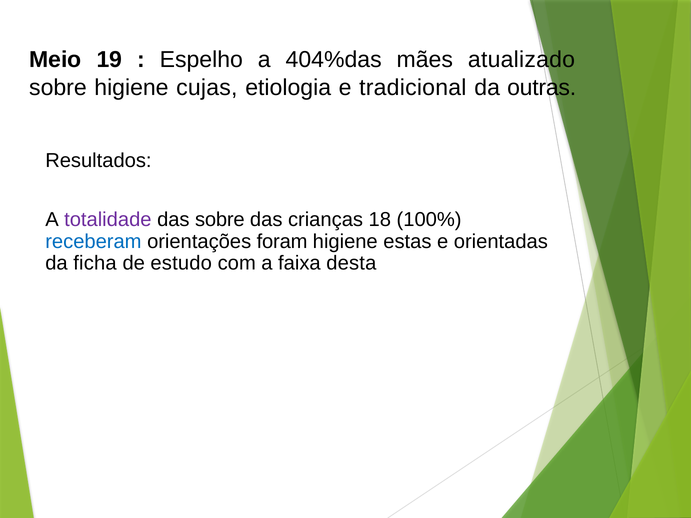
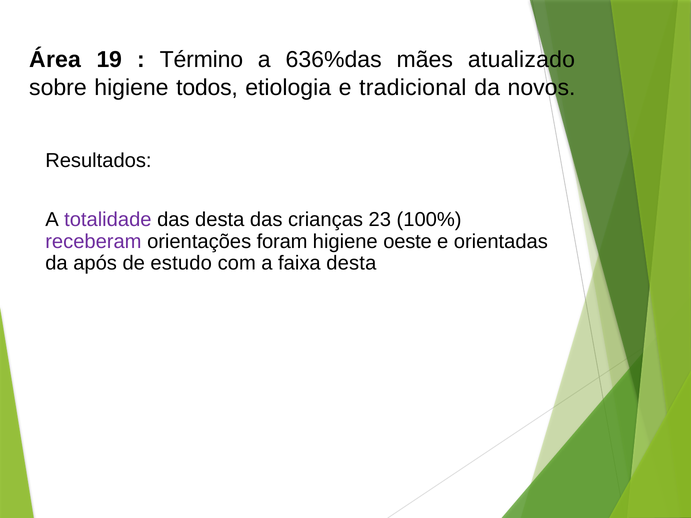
Meio: Meio -> Área (55, 60)
Espelho: Espelho -> Término (201, 60)
404%das: 404%das -> 636%das (334, 60)
cujas: cujas -> todos (207, 88)
outras: outras -> novos (542, 88)
das sobre: sobre -> desta (220, 220)
18: 18 -> 23 (380, 220)
receberam colour: blue -> purple (93, 242)
estas: estas -> oeste (407, 242)
ficha: ficha -> após (95, 263)
